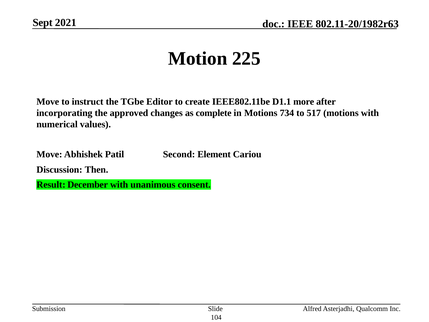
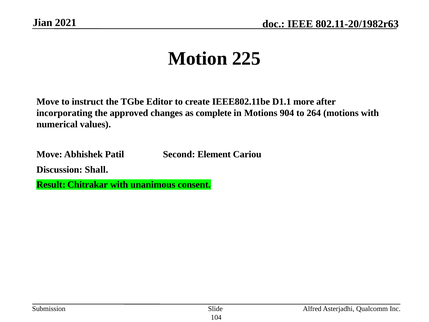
Sept: Sept -> Jian (43, 23)
734: 734 -> 904 (287, 113)
517: 517 -> 264 (314, 113)
Then: Then -> Shall (96, 169)
December: December -> Chitrakar (88, 184)
